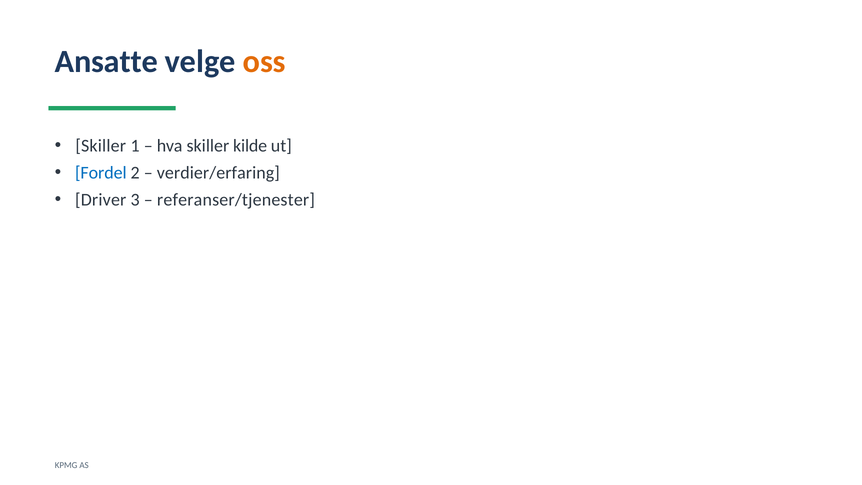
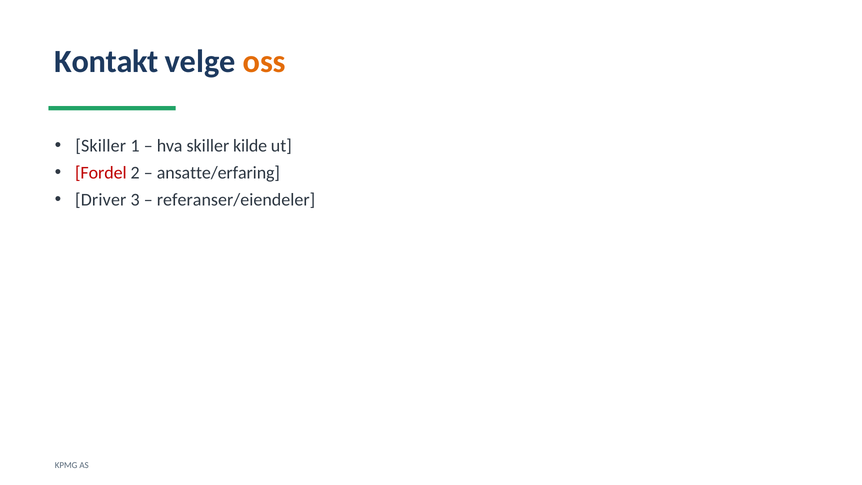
Ansatte: Ansatte -> Kontakt (106, 62)
Fordel colour: blue -> red (101, 173)
verdier/erfaring: verdier/erfaring -> ansatte/erfaring (218, 173)
referanser/tjenester: referanser/tjenester -> referanser/eiendeler (236, 200)
